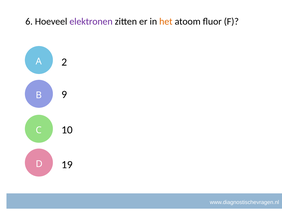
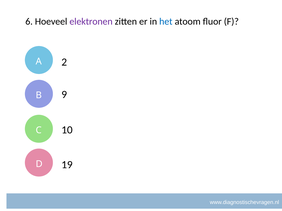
het colour: orange -> blue (166, 21)
